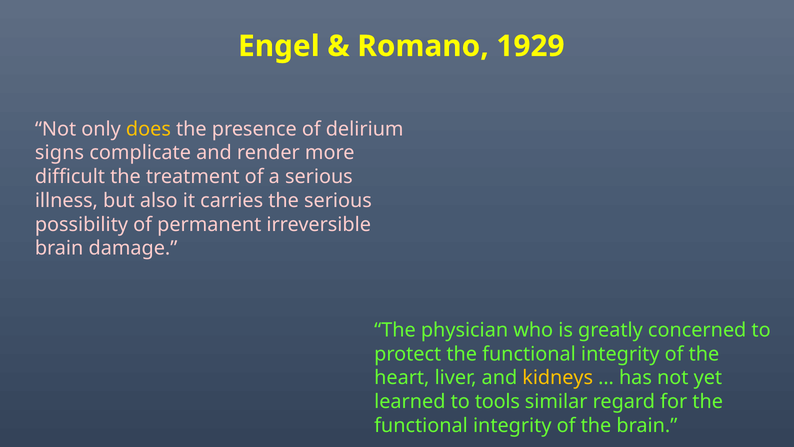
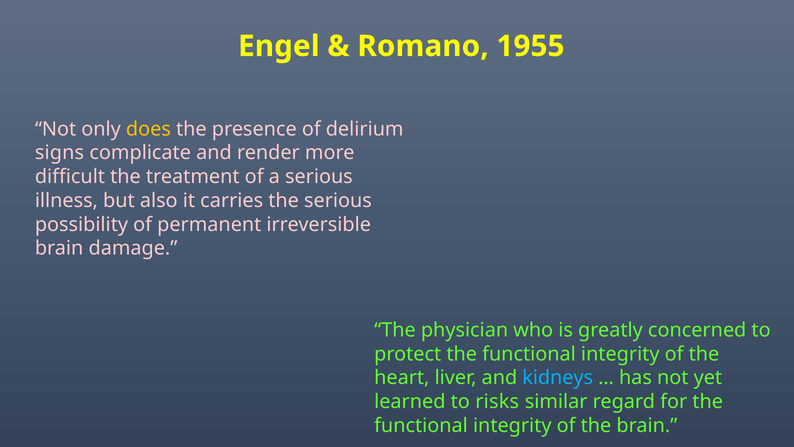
1929: 1929 -> 1955 (530, 46)
kidneys colour: yellow -> light blue (558, 378)
tools: tools -> risks (497, 401)
